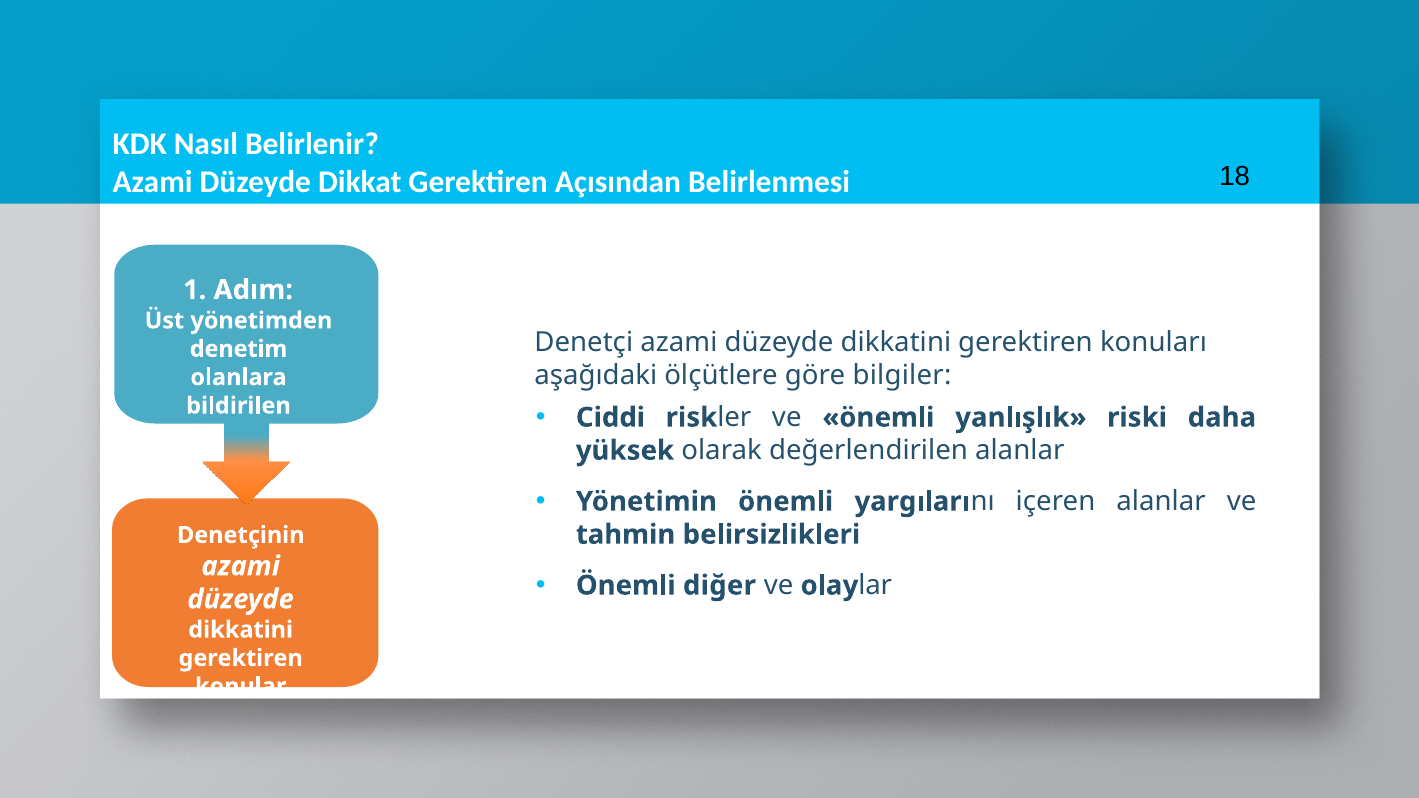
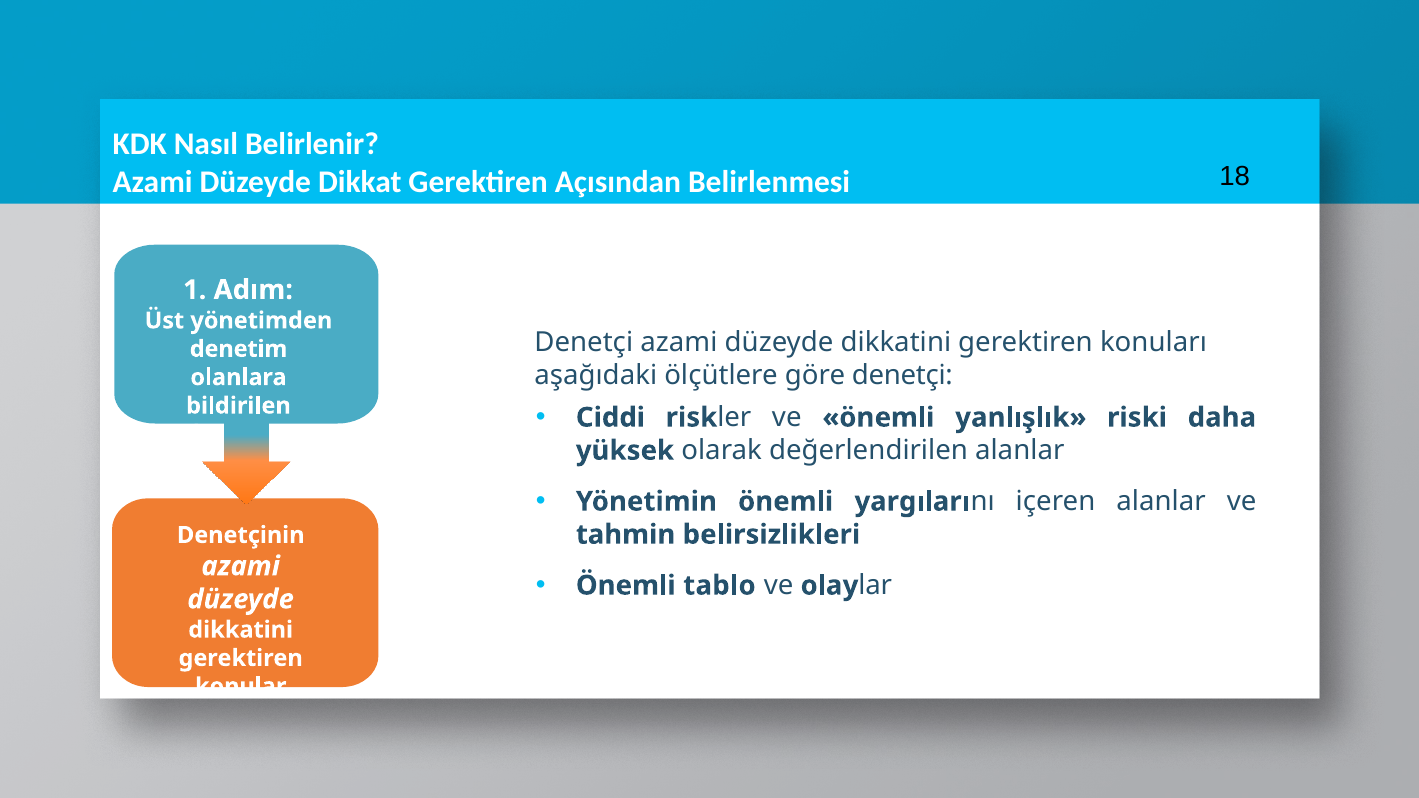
göre bilgiler: bilgiler -> denetçi (902, 376)
diğer: diğer -> tablo (719, 586)
